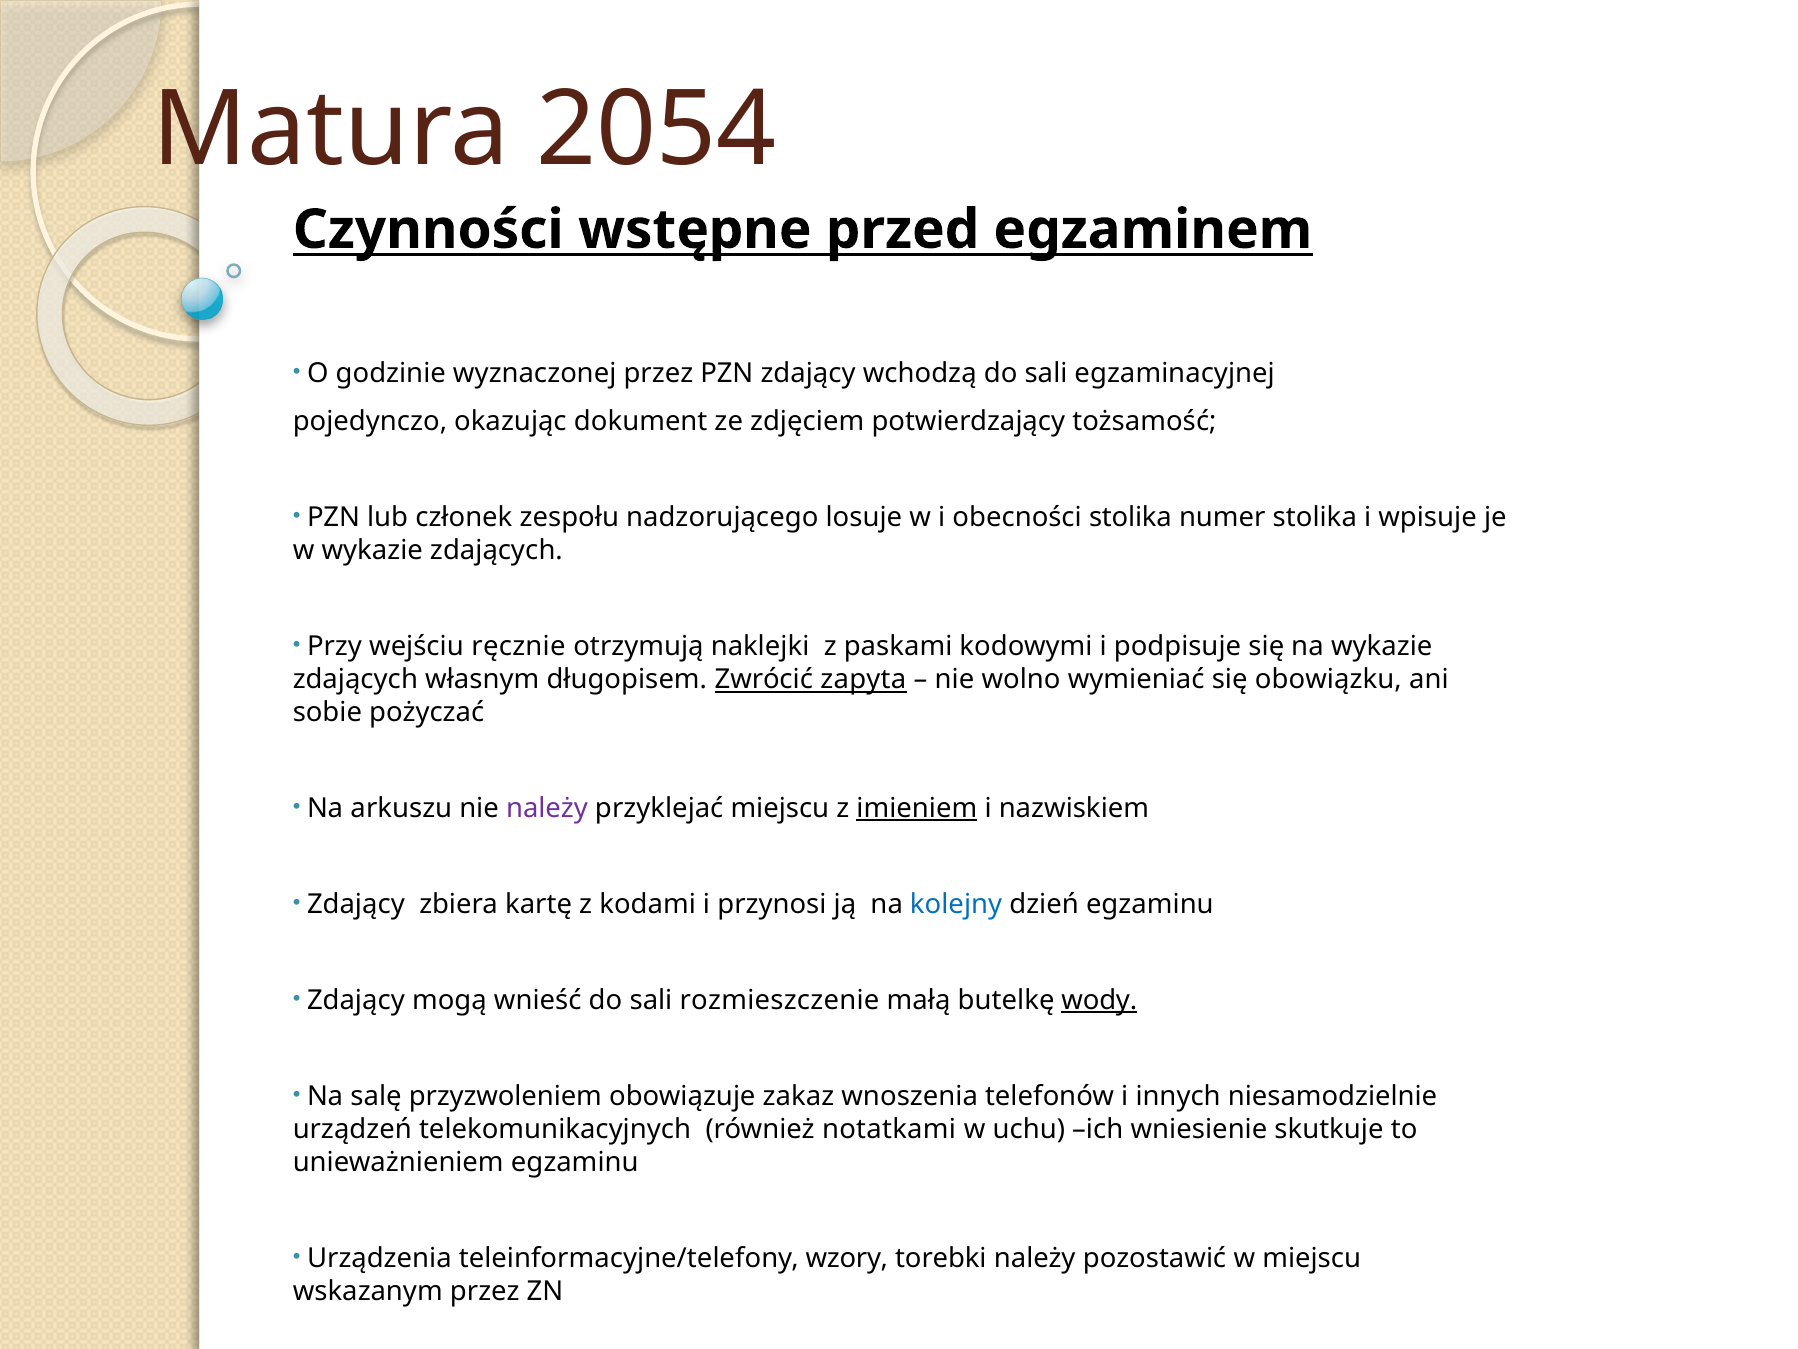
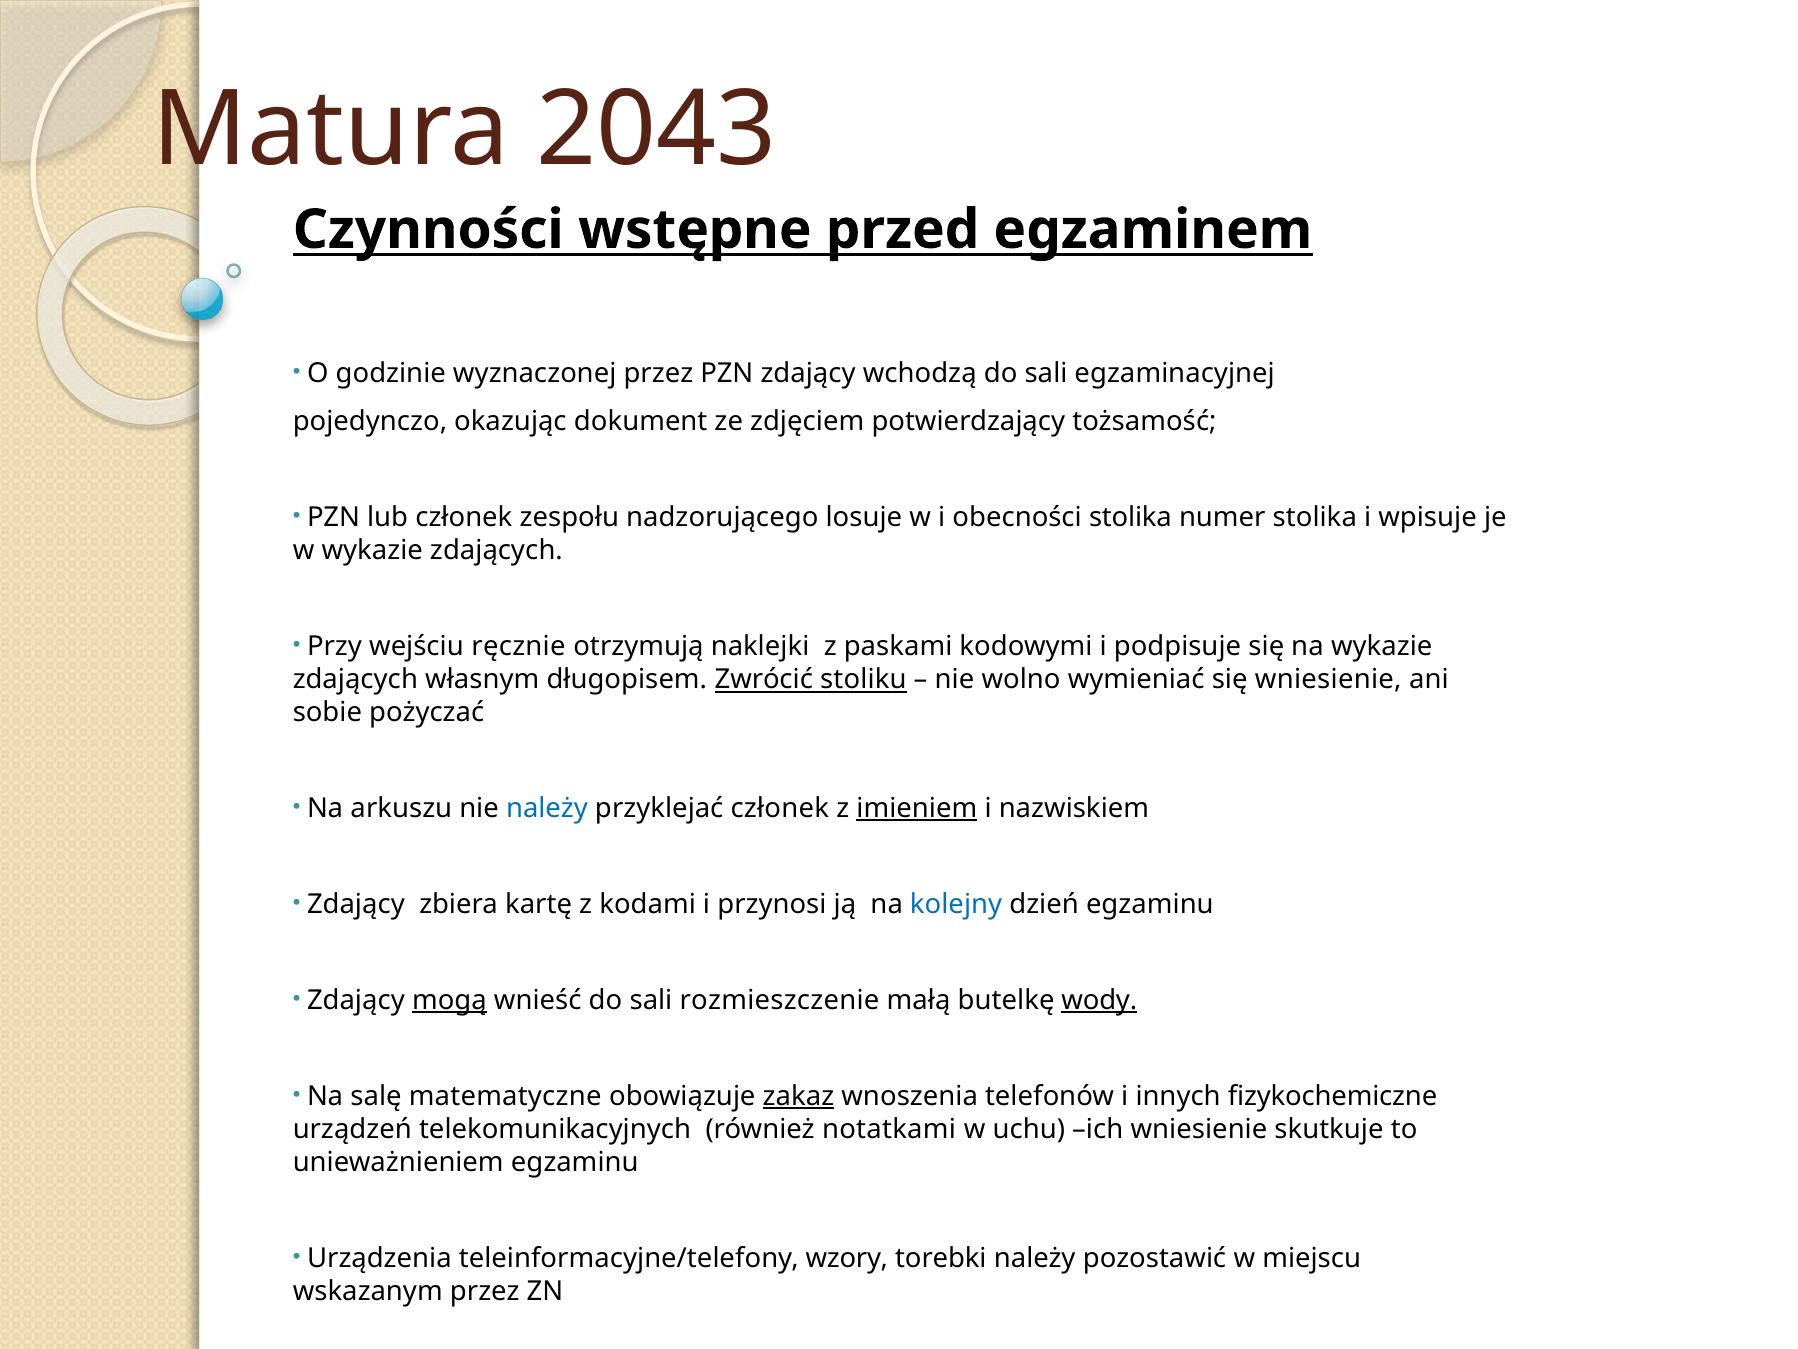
2054: 2054 -> 2043 (656, 130)
zapyta: zapyta -> stoliku (863, 679)
się obowiązku: obowiązku -> wniesienie (1328, 679)
należy colour: purple -> blue (547, 808)
przyklejać miejscu: miejscu -> członek (780, 808)
mogą underline: none -> present (449, 1000)
przyzwoleniem: przyzwoleniem -> matematyczne (505, 1096)
zakaz underline: none -> present (798, 1096)
niesamodzielnie: niesamodzielnie -> fizykochemiczne (1333, 1096)
